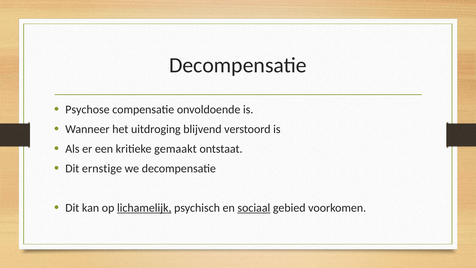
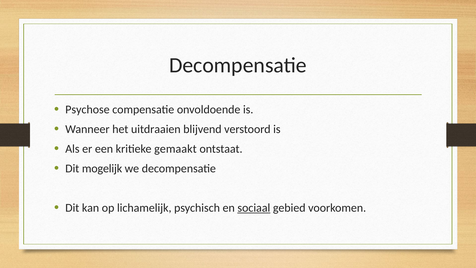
uitdroging: uitdroging -> uitdraaien (156, 129)
ernstige: ernstige -> mogelijk (102, 168)
lichamelijk underline: present -> none (144, 208)
